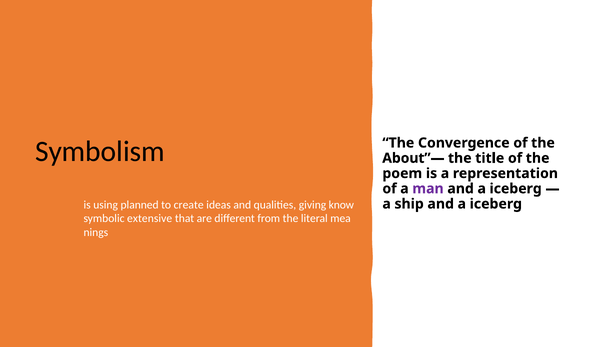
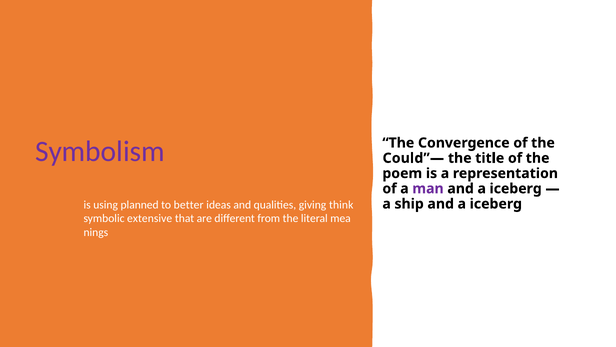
Symbolism colour: black -> purple (100, 151)
About”—: About”— -> Could”— (413, 158)
create: create -> better (189, 204)
know: know -> think (341, 204)
